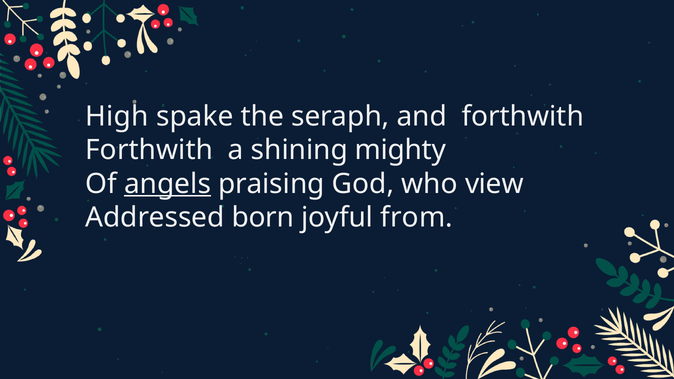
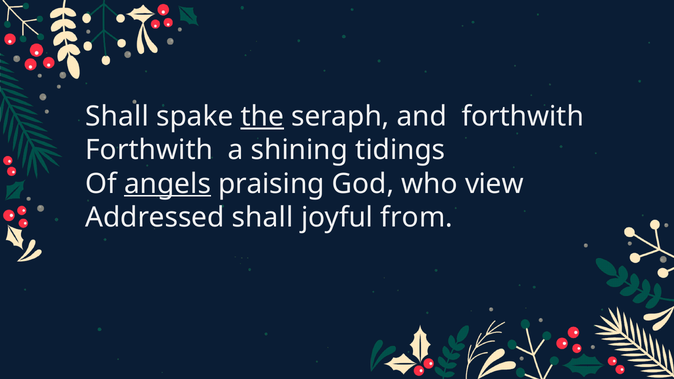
High: High -> Shall (117, 116)
the underline: none -> present (262, 116)
mighty: mighty -> tidings (400, 150)
Addressed born: born -> shall (263, 218)
